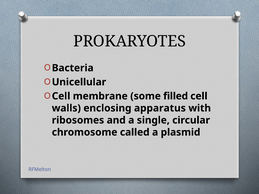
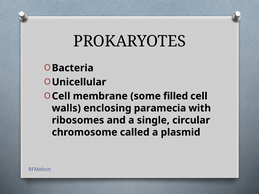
apparatus: apparatus -> paramecia (160, 108)
